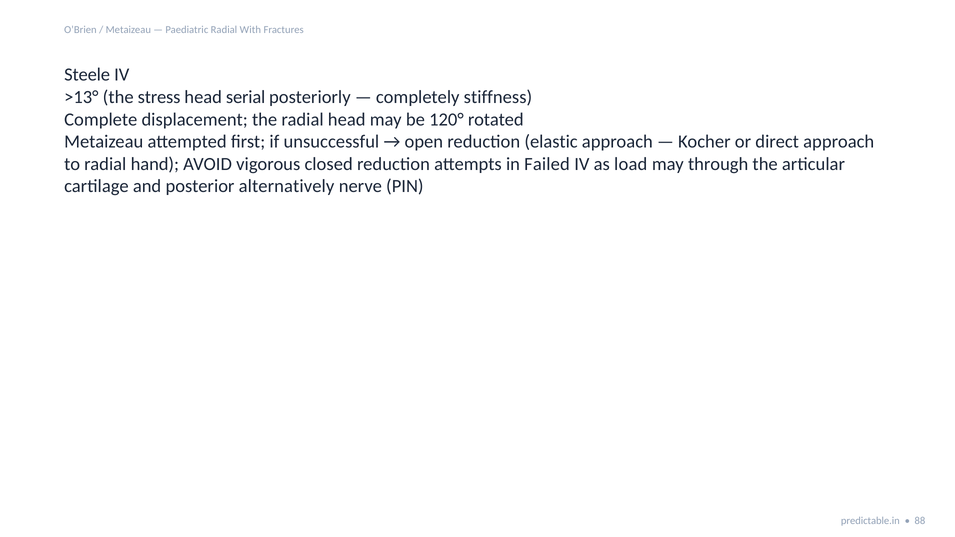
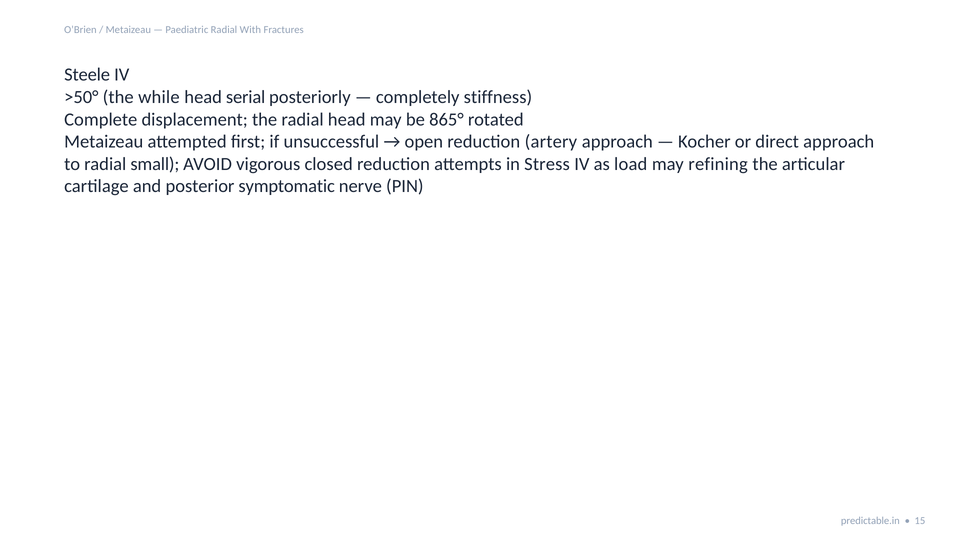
>13°: >13° -> >50° (81, 97)
stress: stress -> while (159, 97)
120°: 120° -> 865° (446, 119)
elastic: elastic -> artery (551, 142)
hand: hand -> small (155, 164)
Failed: Failed -> Stress (547, 164)
through: through -> refining (718, 164)
alternatively: alternatively -> symptomatic (287, 186)
88: 88 -> 15 (920, 521)
